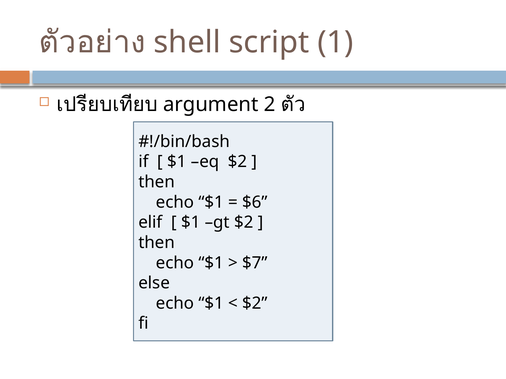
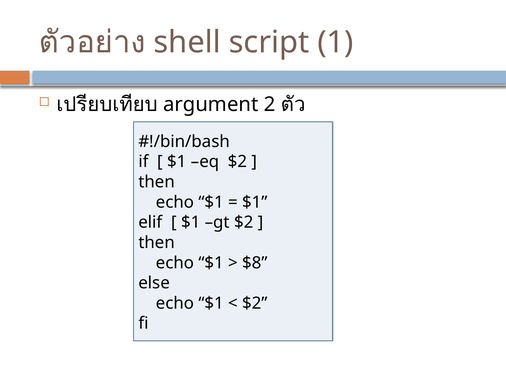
$6: $6 -> $1 (255, 202)
$7: $7 -> $8 (255, 263)
